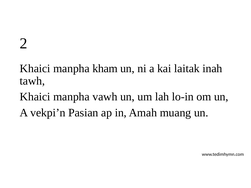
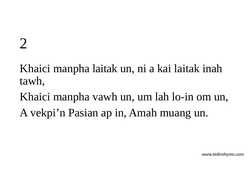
manpha kham: kham -> laitak (105, 69)
